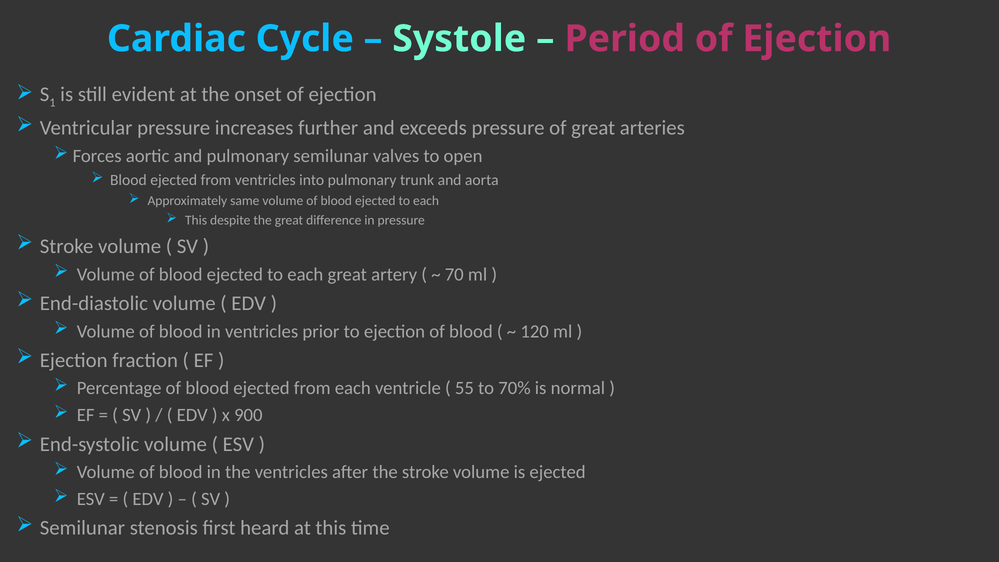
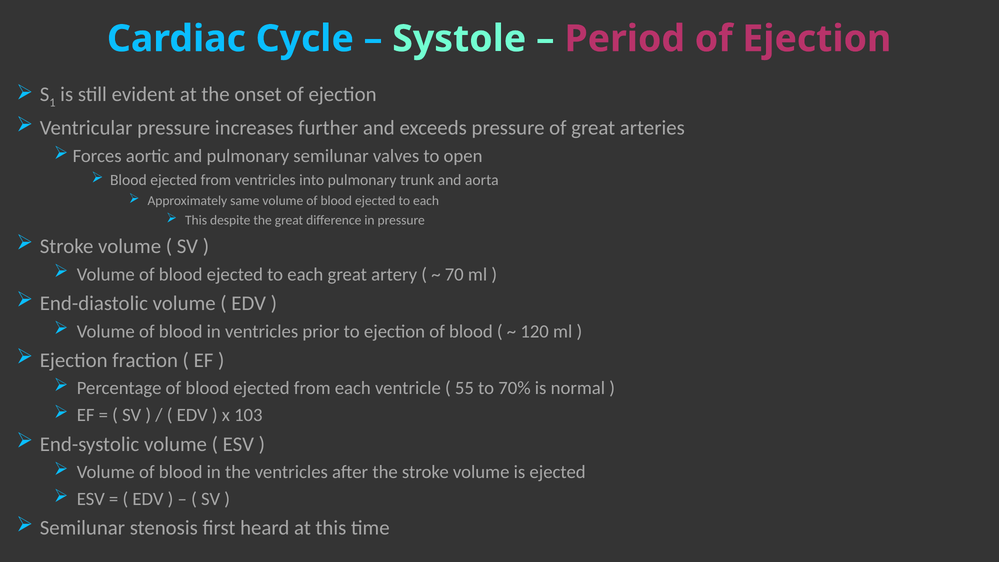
900: 900 -> 103 (248, 415)
